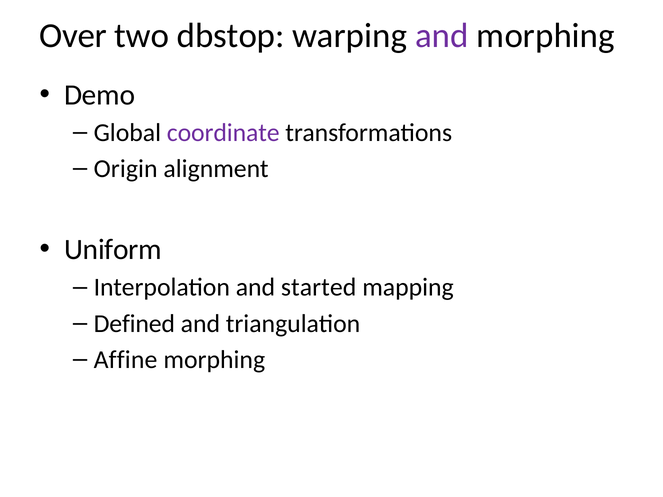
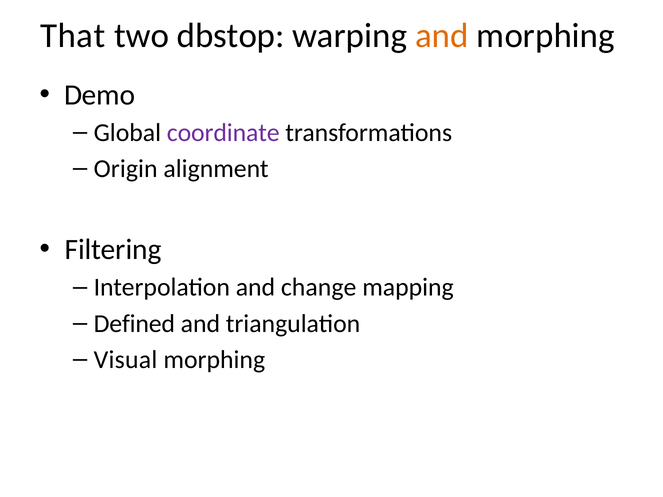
Over: Over -> That (73, 36)
and colour: purple -> orange (442, 36)
Uniform: Uniform -> Filtering (113, 250)
started: started -> change (319, 288)
Affine: Affine -> Visual (126, 360)
